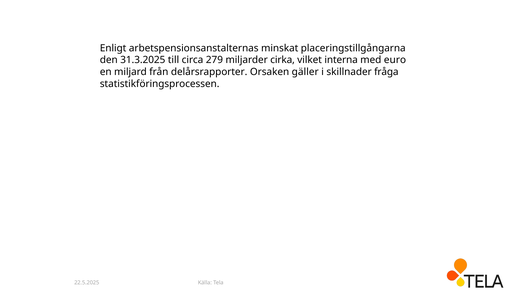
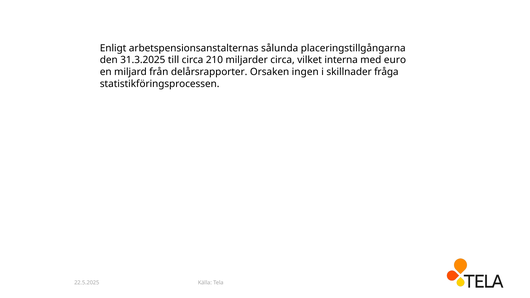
minskat: minskat -> sålunda (280, 48)
279: 279 -> 210 (214, 60)
miljarder cirka: cirka -> circa (283, 60)
gäller: gäller -> ingen (305, 72)
